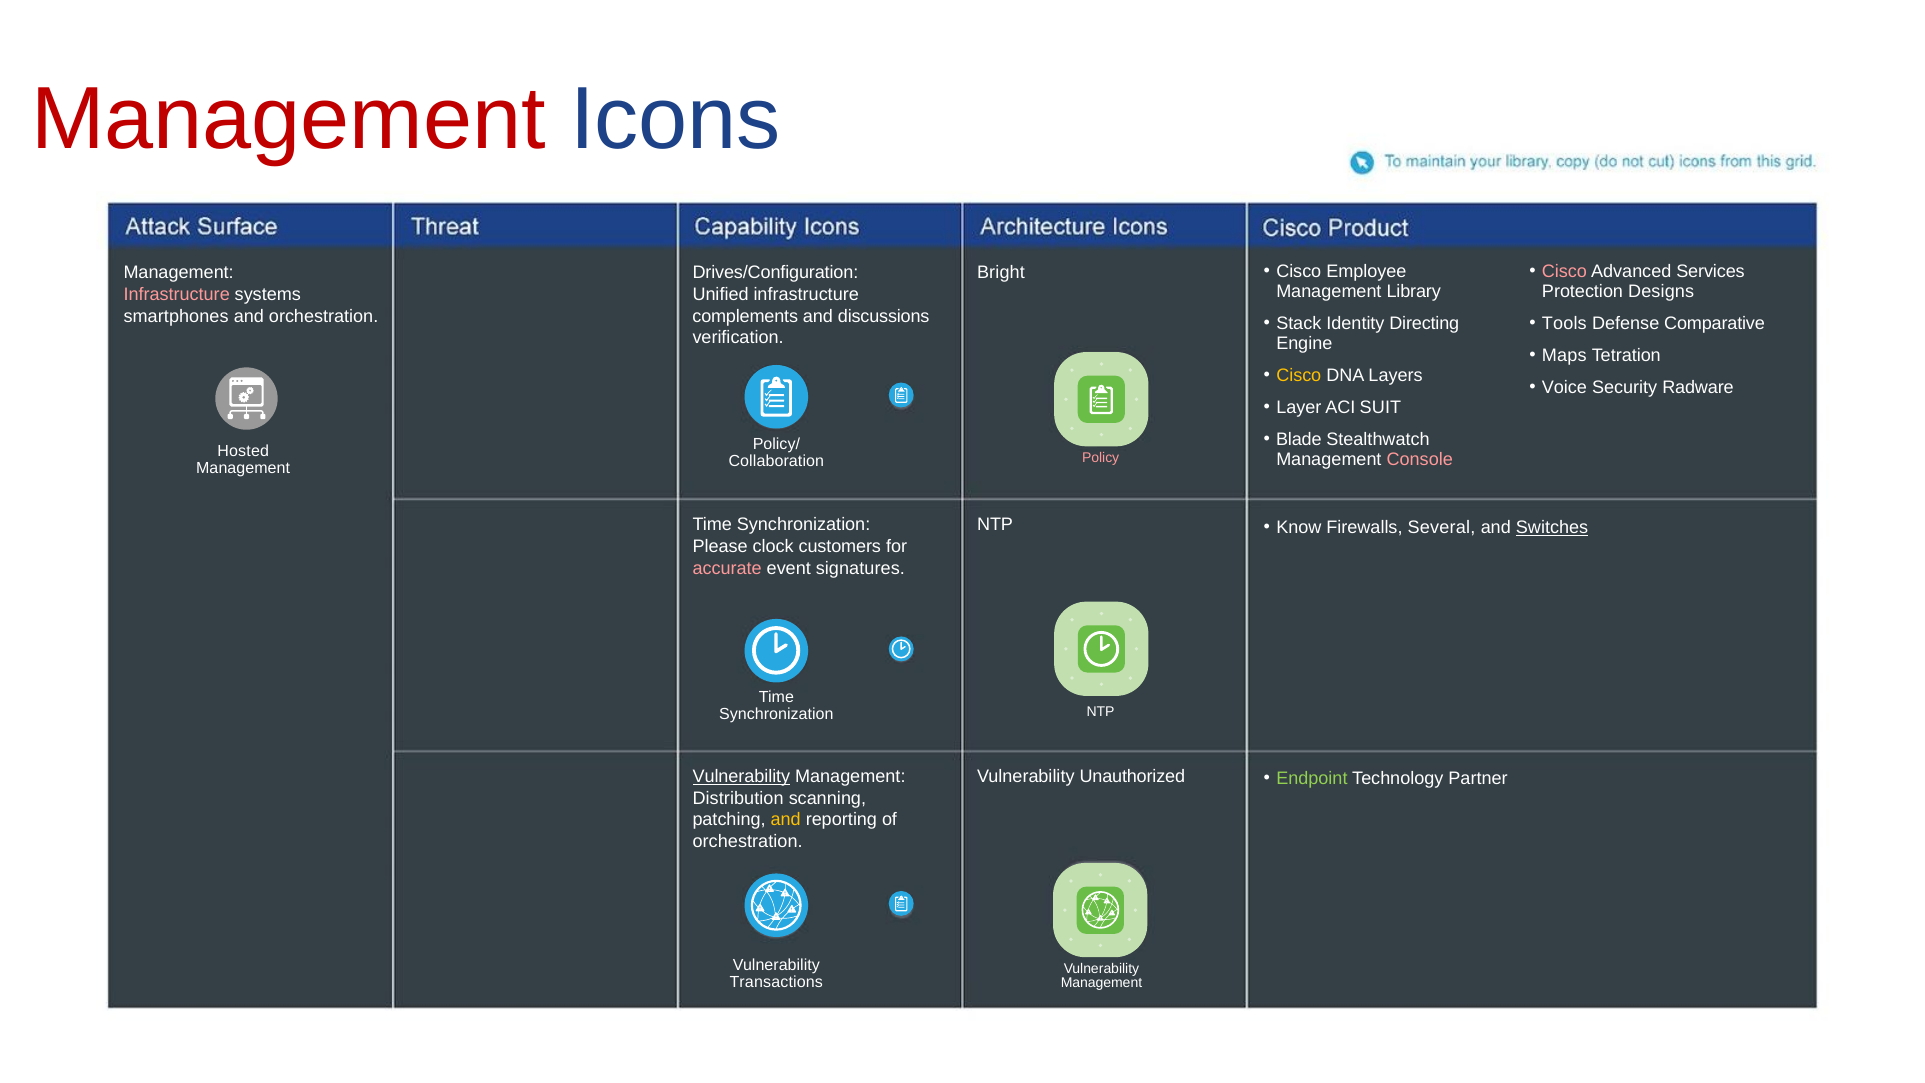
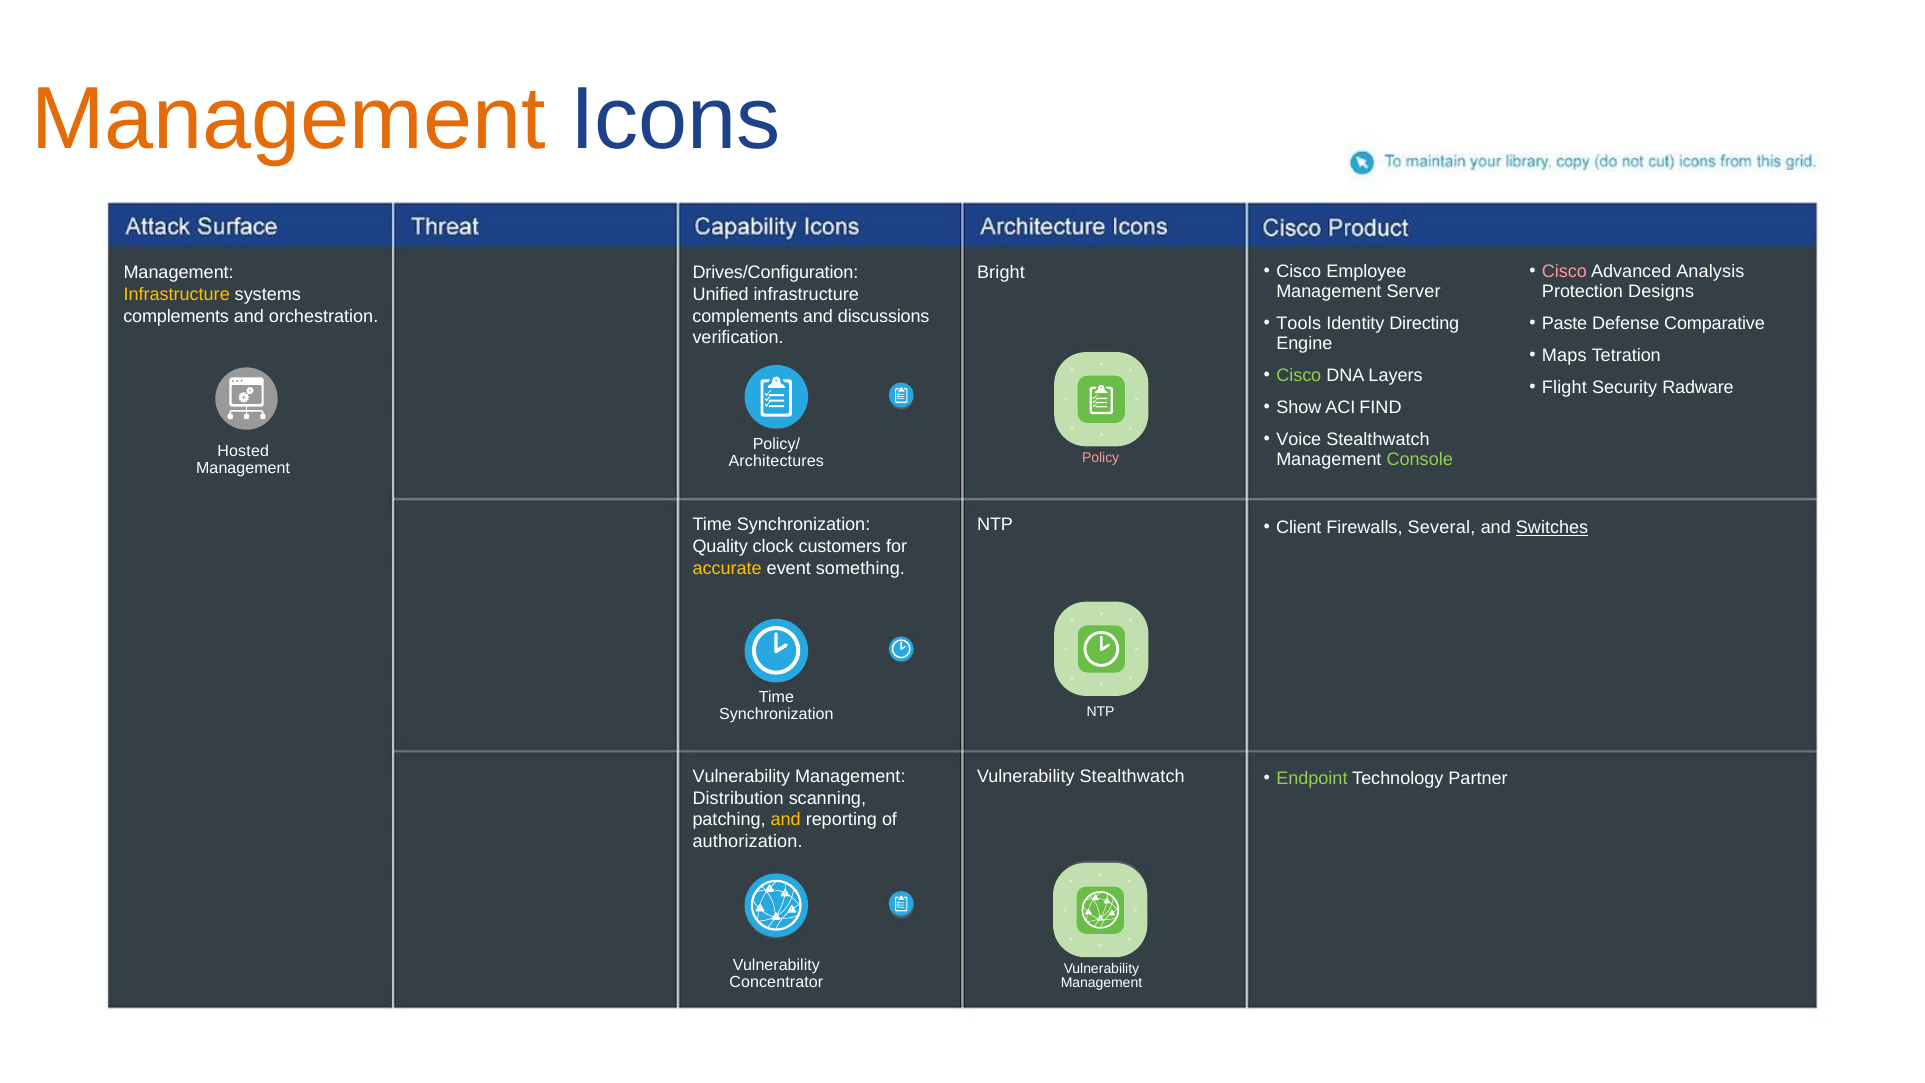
Management colour: red -> orange (288, 119)
Services: Services -> Analysis (1710, 271)
Library: Library -> Server (1414, 291)
Infrastructure colour: pink -> yellow (177, 294)
smartphones: smartphones -> complements (176, 316)
Stack: Stack -> Tools (1299, 323)
Tools: Tools -> Paste (1565, 323)
Cisco colour: yellow -> light green (1299, 375)
Voice: Voice -> Flight (1564, 387)
Layer: Layer -> Show (1299, 407)
SUIT: SUIT -> FIND (1380, 407)
Blade: Blade -> Voice (1299, 440)
Console colour: pink -> light green (1420, 460)
Collaboration: Collaboration -> Architectures (776, 461)
Know: Know -> Client (1299, 527)
Please: Please -> Quality (720, 547)
accurate colour: pink -> yellow (727, 568)
signatures: signatures -> something (860, 568)
Vulnerability underline: present -> none (741, 776)
Vulnerability Unauthorized: Unauthorized -> Stealthwatch (1132, 776)
orchestration: orchestration -> authorization (748, 841)
Transactions: Transactions -> Concentrator (776, 982)
